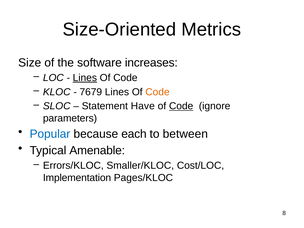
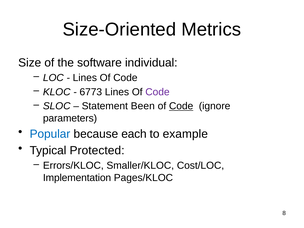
increases: increases -> individual (151, 63)
Lines underline: present -> none (85, 78)
7679: 7679 -> 6773 (91, 92)
Code colour: orange -> purple (157, 92)
Have: Have -> Been (143, 106)
between: between -> example (185, 134)
Amenable: Amenable -> Protected (97, 150)
